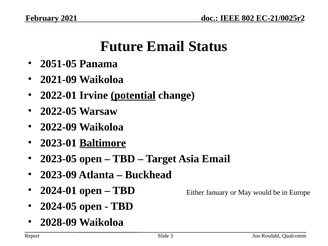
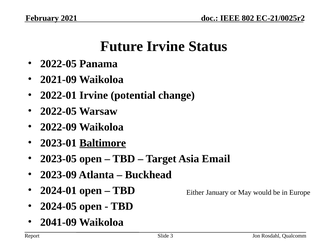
Future Email: Email -> Irvine (166, 46)
2051-05: 2051-05 -> 2022-05 (58, 64)
potential underline: present -> none (133, 95)
2028-09: 2028-09 -> 2041-09 (58, 222)
